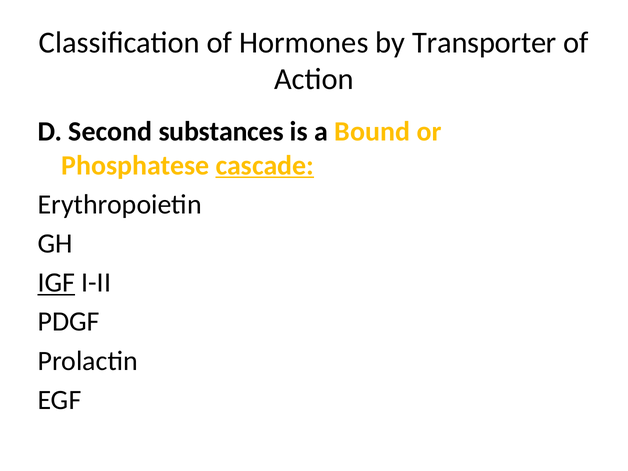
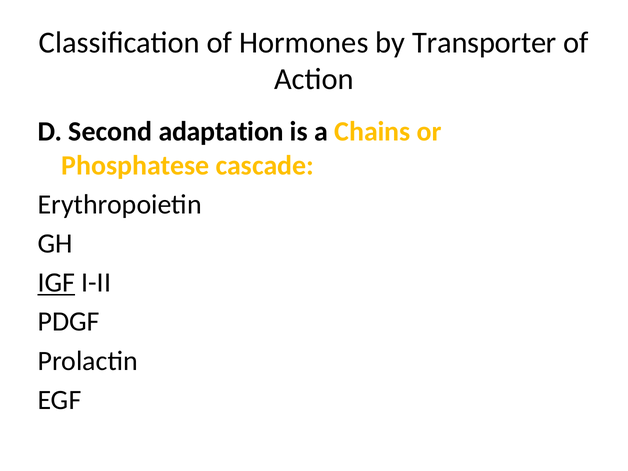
substances: substances -> adaptation (221, 132)
Bound: Bound -> Chains (372, 132)
cascade underline: present -> none (265, 165)
